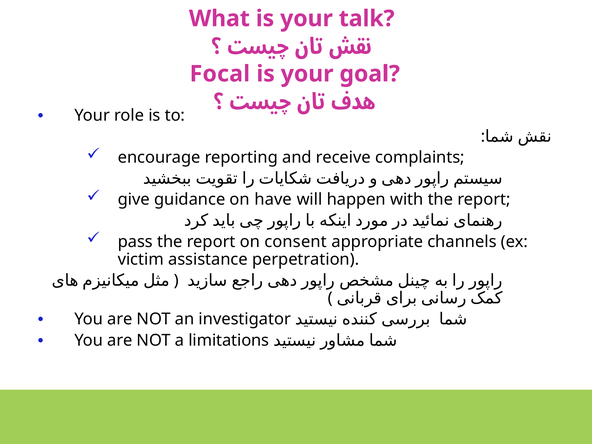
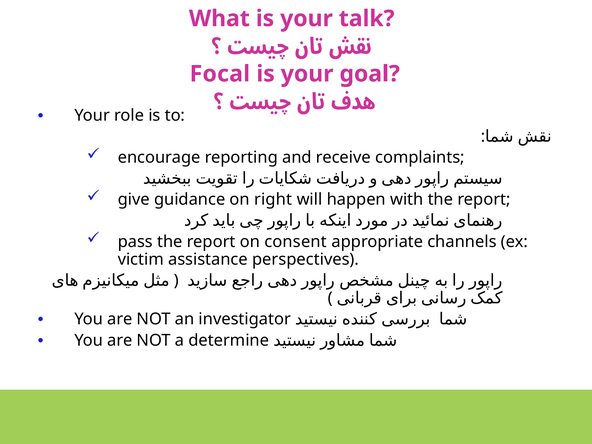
have: have -> right (273, 199)
perpetration: perpetration -> perspectives (306, 259)
limitations: limitations -> determine (229, 340)
